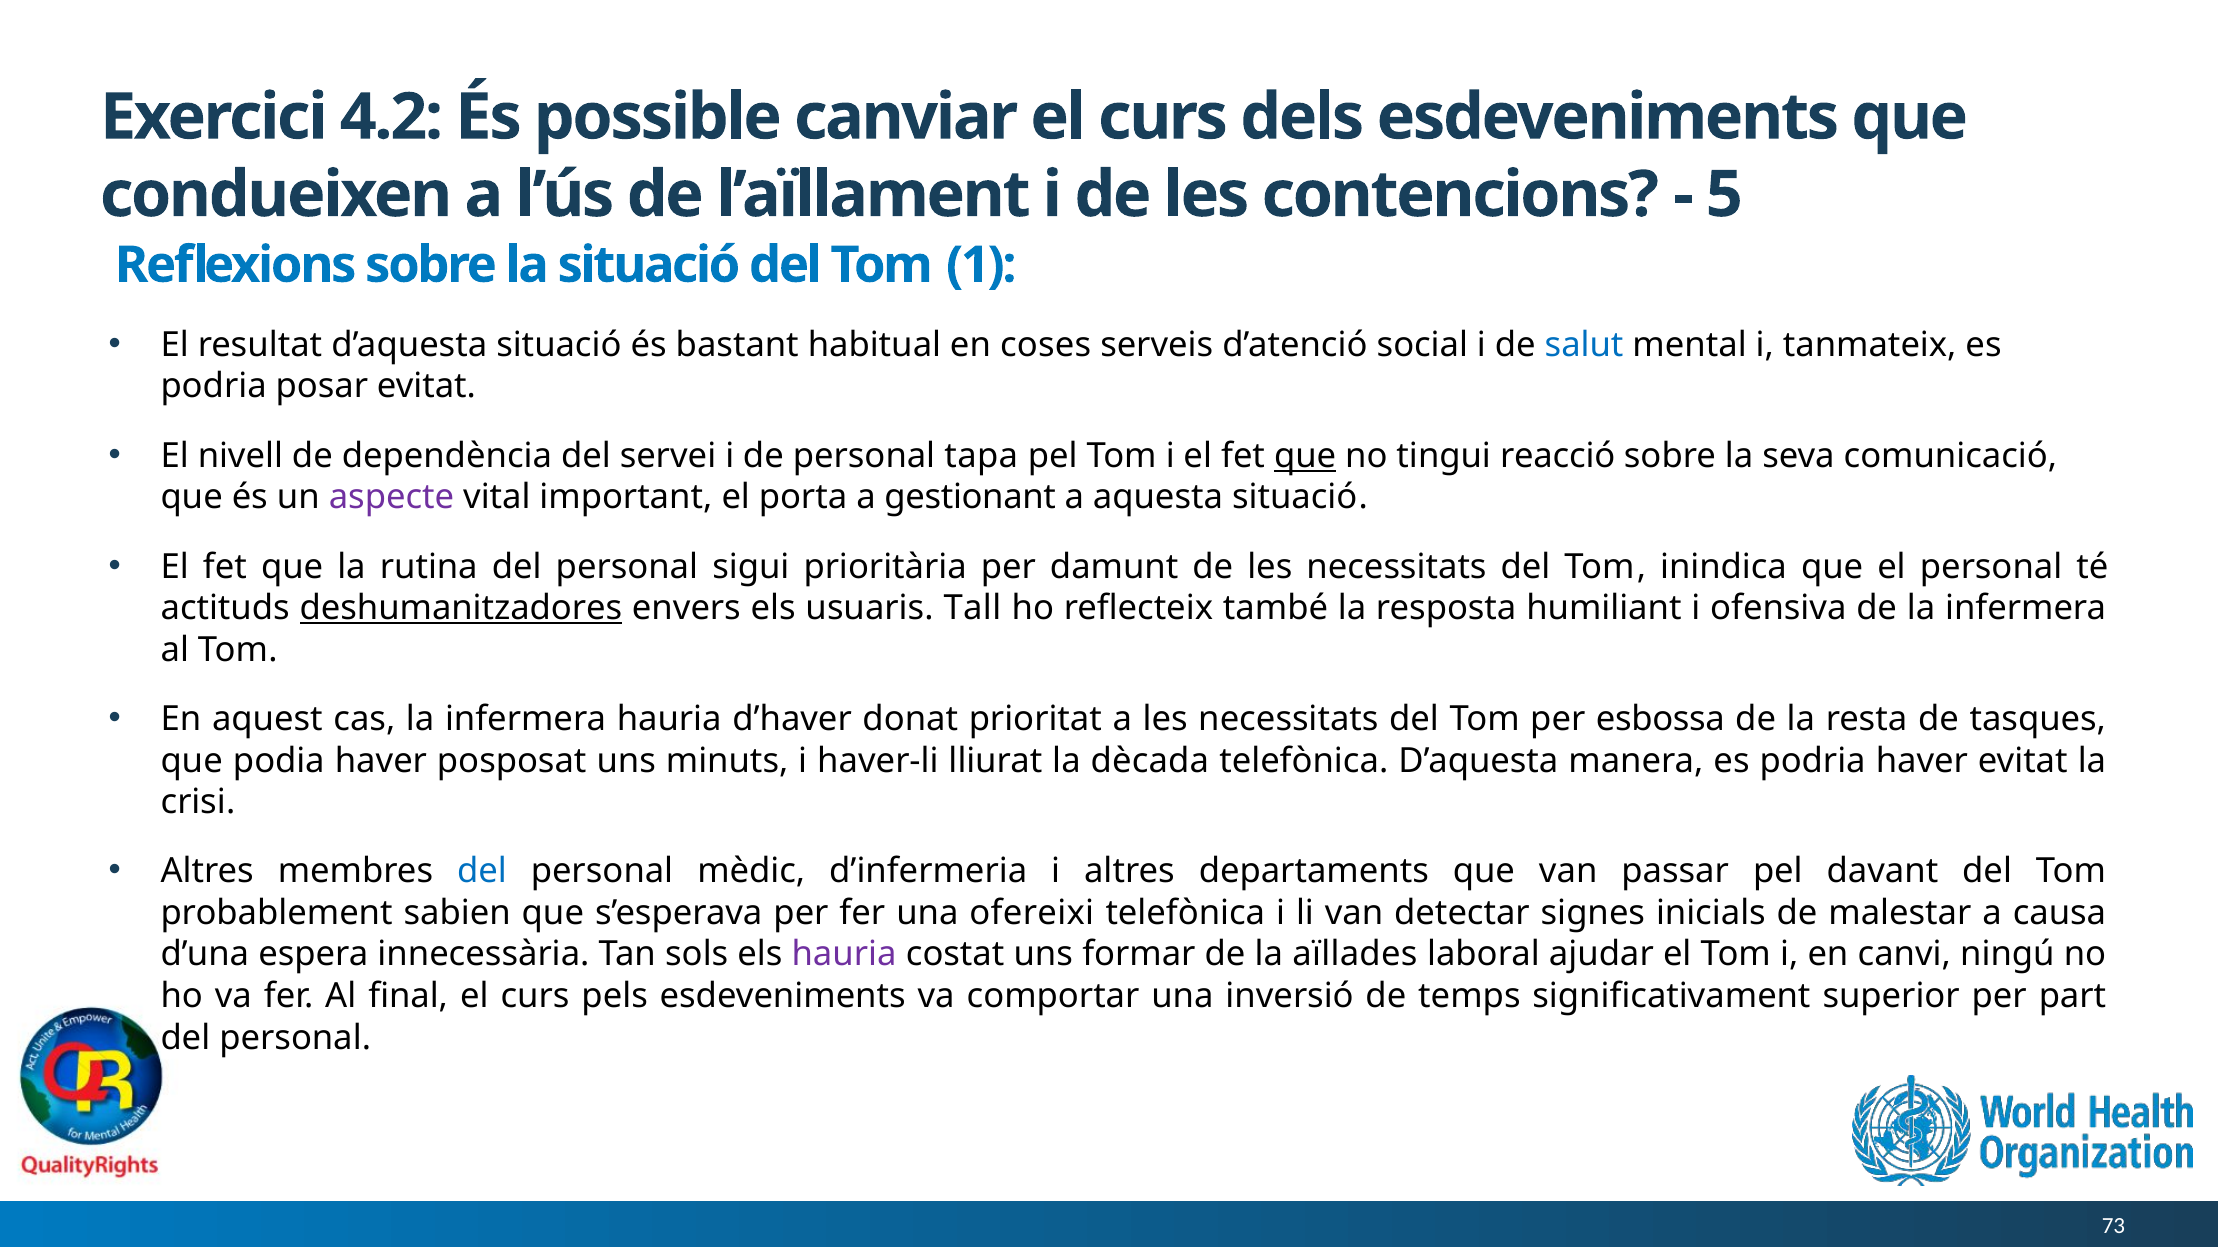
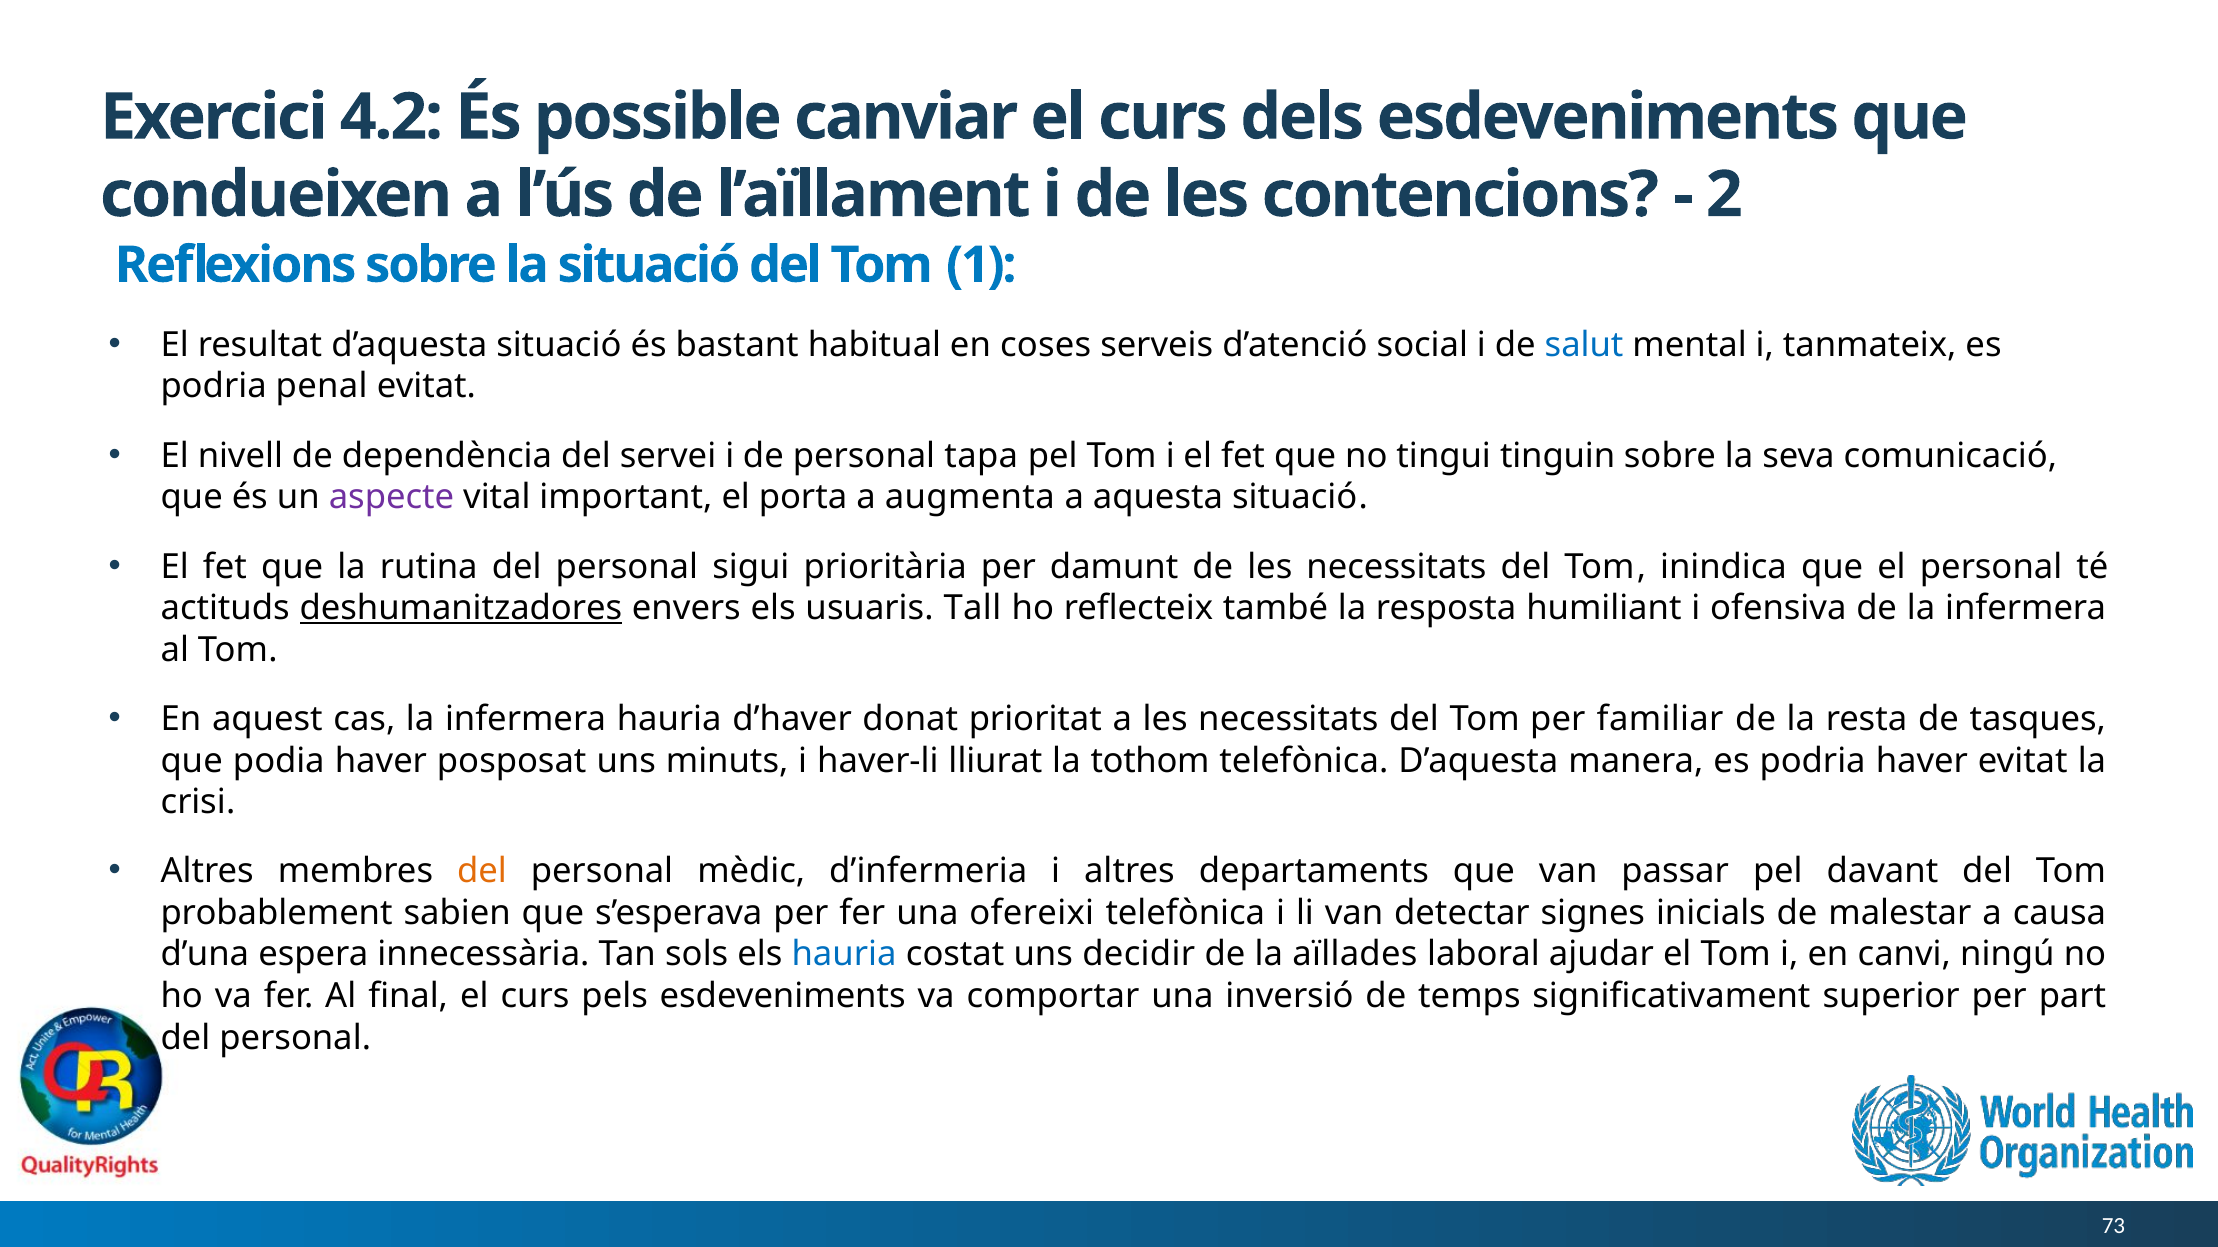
5: 5 -> 2 (1724, 195)
posar: posar -> penal (322, 387)
que underline: present -> none (1305, 456)
reacció: reacció -> tinguin (1558, 456)
gestionant: gestionant -> augmenta (970, 498)
esbossa: esbossa -> familiar (1660, 719)
dècada: dècada -> tothom (1150, 761)
del colour: blue -> orange (482, 872)
hauria colour: purple -> blue (844, 955)
formar: formar -> decidir (1139, 955)
